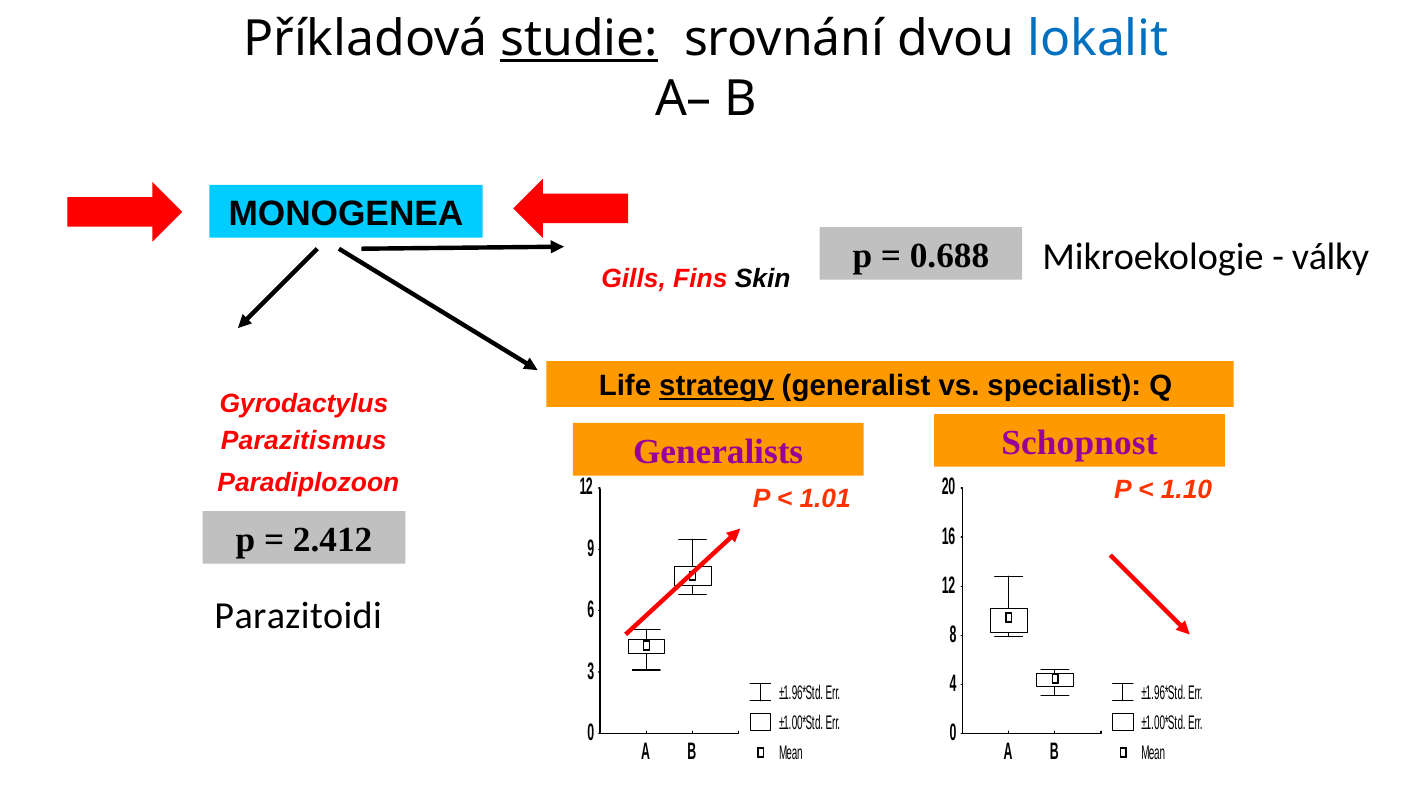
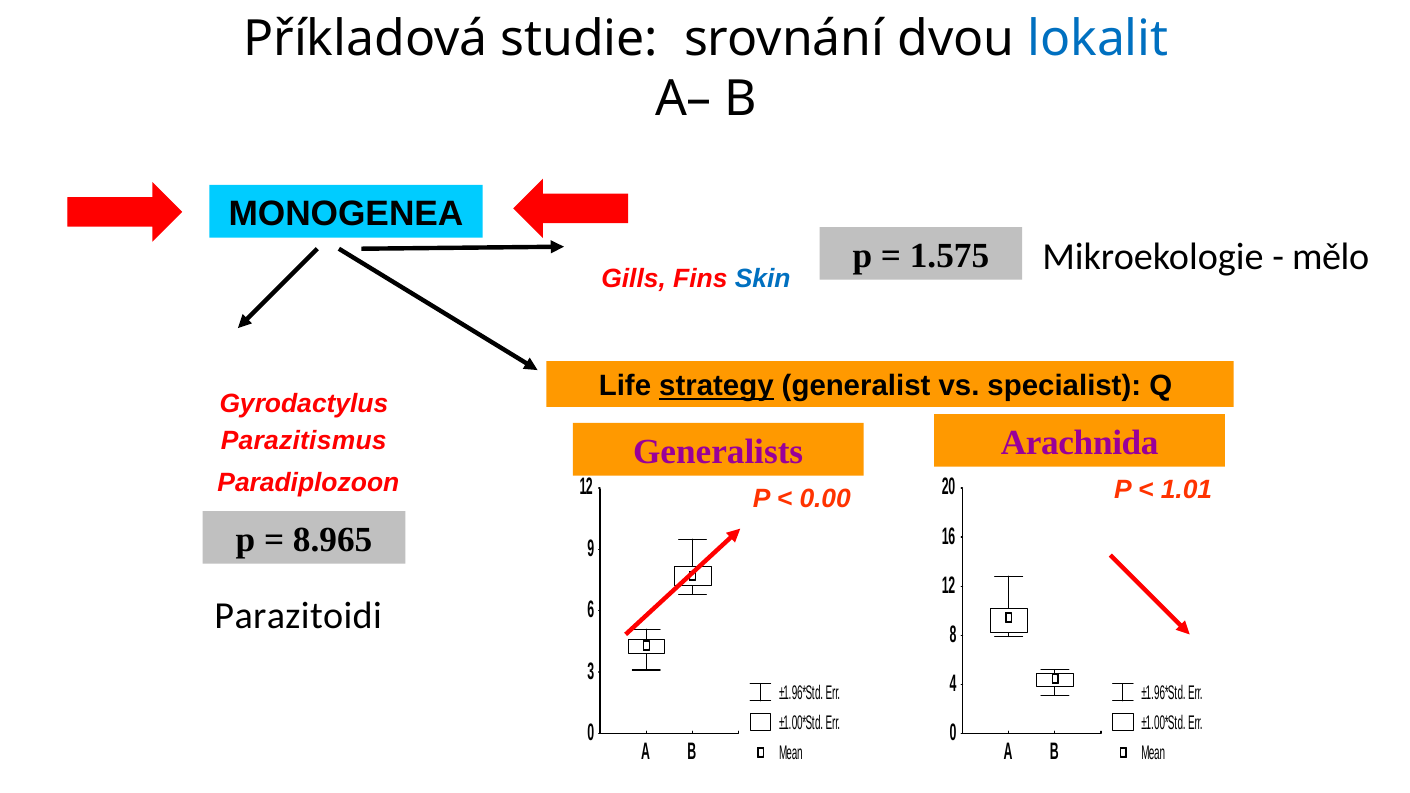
studie underline: present -> none (579, 39)
0.688: 0.688 -> 1.575 (950, 256)
války: války -> mělo (1331, 257)
Skin colour: black -> blue (763, 278)
Schopnost: Schopnost -> Arachnida (1080, 443)
1.01: 1.01 -> 0.00 (825, 499)
1.10: 1.10 -> 1.01 (1186, 490)
2.412: 2.412 -> 8.965 (333, 540)
